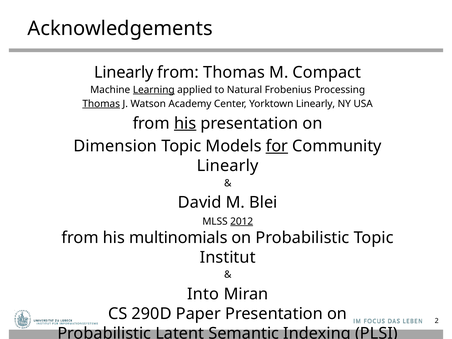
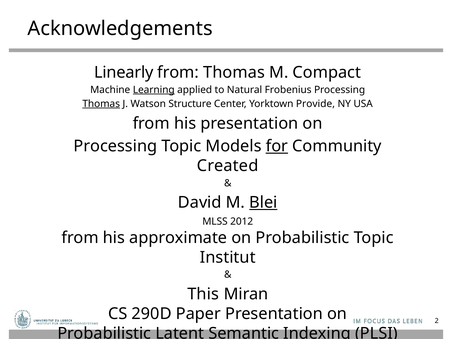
Academy: Academy -> Structure (190, 104)
Yorktown Linearly: Linearly -> Provide (315, 104)
his underline: present -> none (185, 123)
Dimension: Dimension -> Processing (115, 146)
Linearly: Linearly -> Created (228, 166)
Blei underline: none -> present (263, 203)
2012 underline: present -> none (242, 221)
multinomials: multinomials -> approximate (178, 238)
Into: Into -> This (203, 294)
